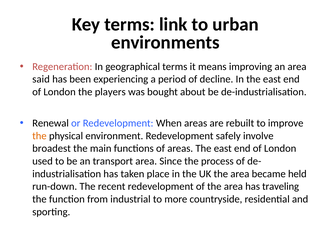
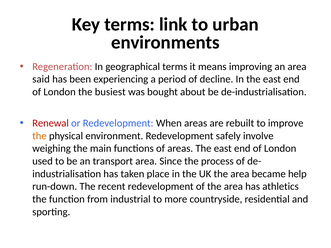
players: players -> busiest (110, 92)
Renewal colour: black -> red (51, 123)
broadest: broadest -> weighing (52, 149)
held: held -> help (297, 174)
traveling: traveling -> athletics (281, 187)
